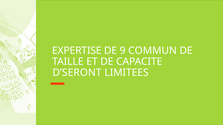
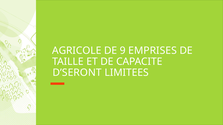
EXPERTISE: EXPERTISE -> AGRICOLE (77, 51)
COMMUN: COMMUN -> EMPRISES (153, 51)
